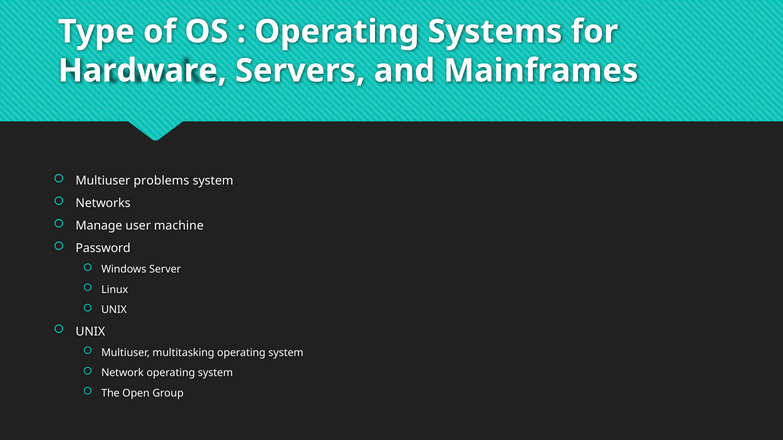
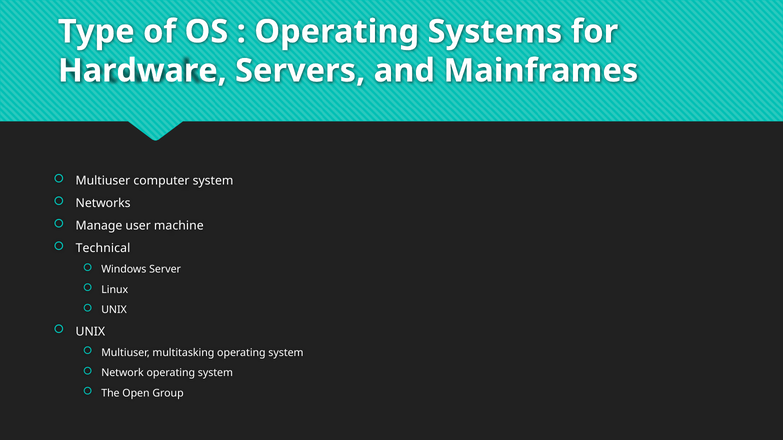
problems: problems -> computer (161, 181)
Password: Password -> Technical (103, 249)
